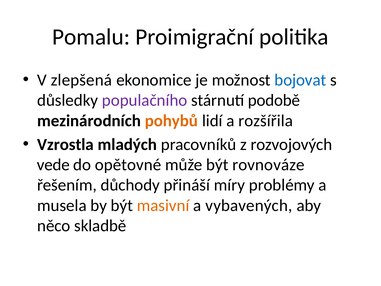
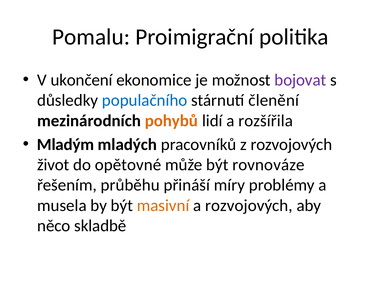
zlepšená: zlepšená -> ukončení (82, 80)
bojovat colour: blue -> purple (300, 80)
populačního colour: purple -> blue (145, 100)
podobě: podobě -> členění (274, 100)
Vzrostla: Vzrostla -> Mladým (66, 144)
vede: vede -> život (53, 165)
důchody: důchody -> průběhu (130, 185)
a vybavených: vybavených -> rozvojových (249, 205)
